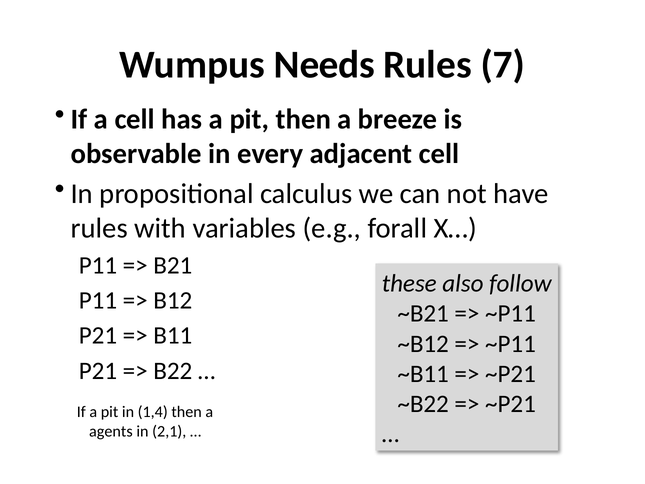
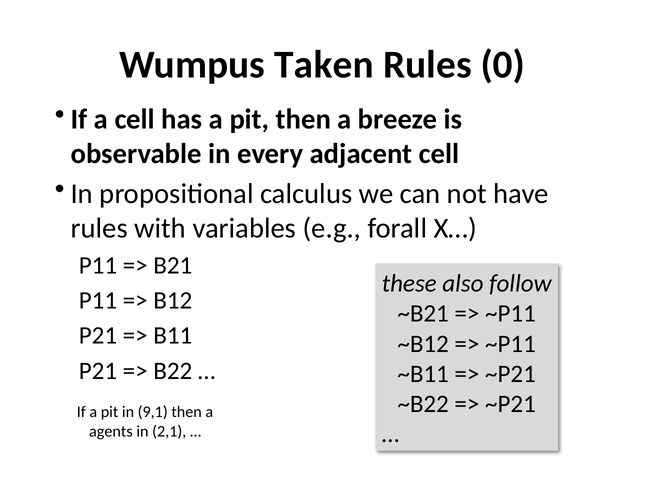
Needs: Needs -> Taken (324, 65)
7: 7 -> 0 (503, 65)
1,4: 1,4 -> 9,1 (153, 412)
